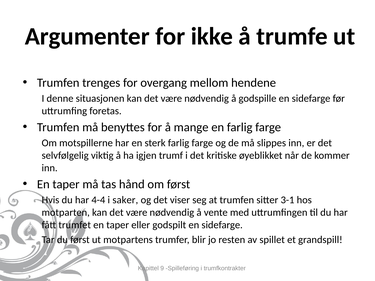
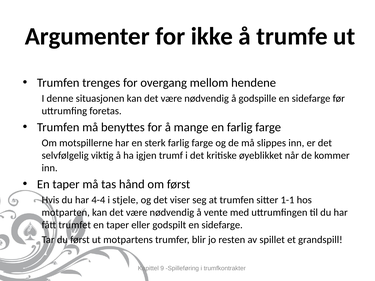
saker: saker -> stjele (125, 200)
3-1: 3-1 -> 1-1 (287, 200)
